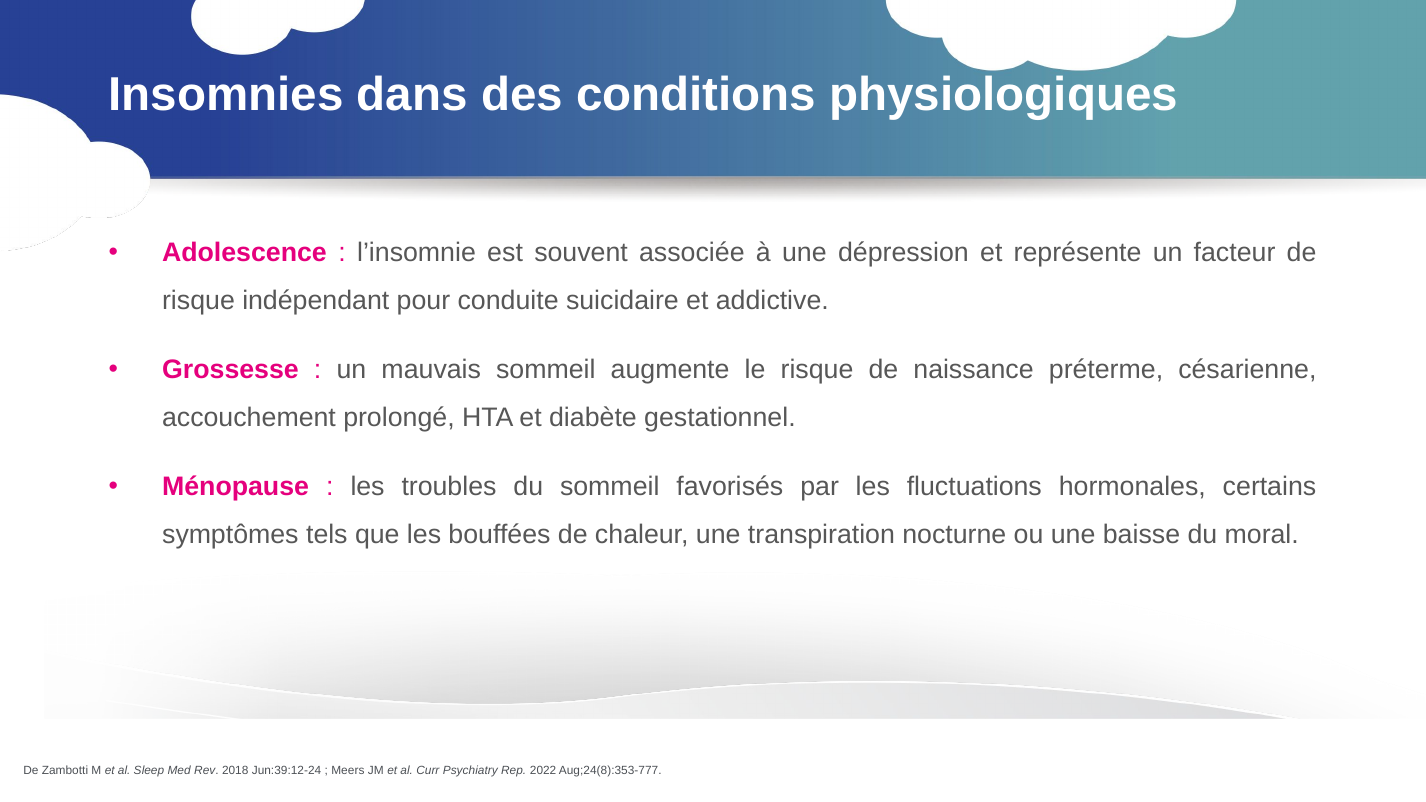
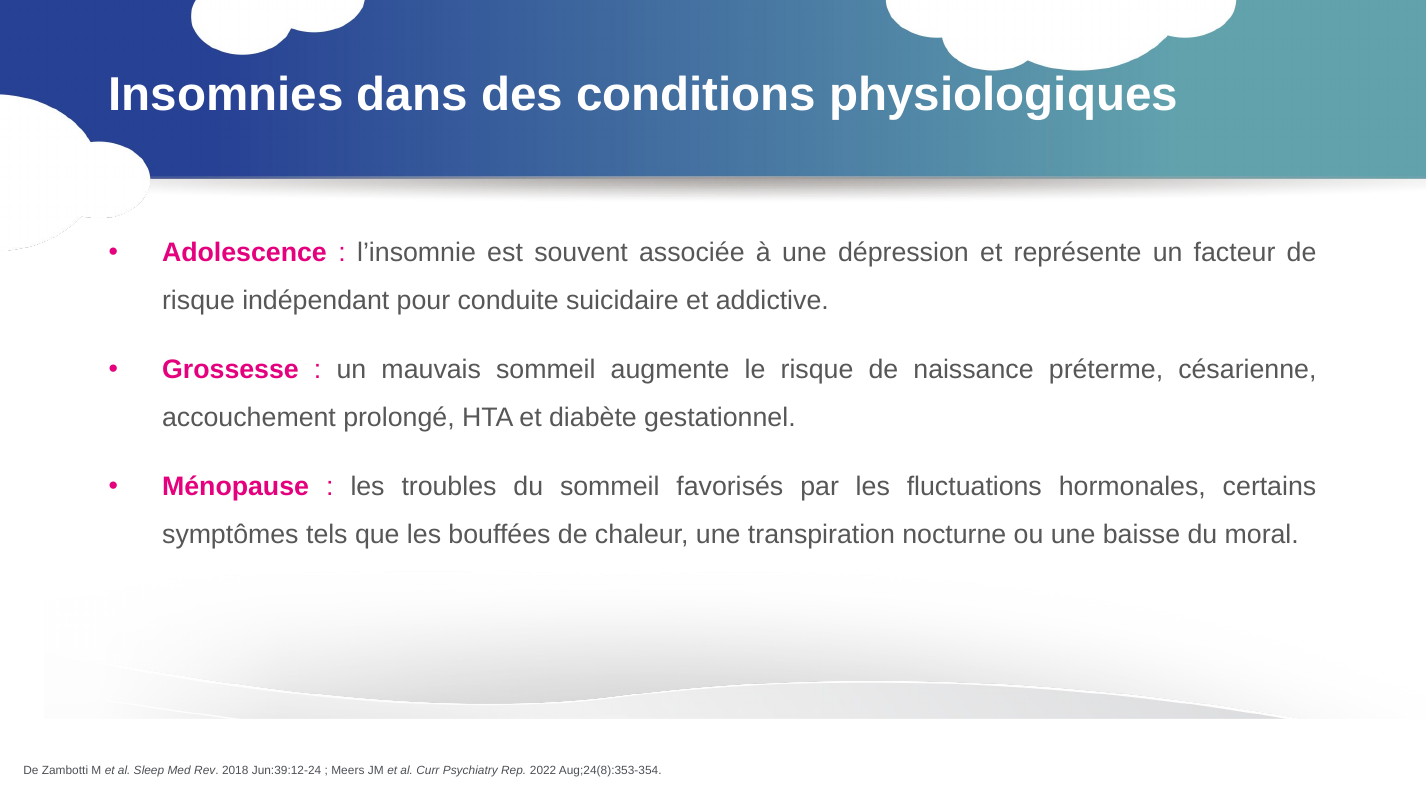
Aug;24(8):353-777: Aug;24(8):353-777 -> Aug;24(8):353-354 (610, 771)
